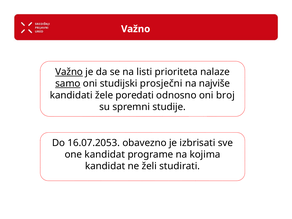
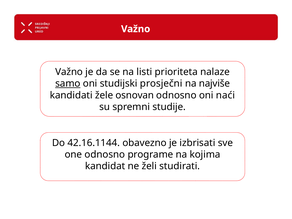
Važno underline: present -> none (69, 72)
poredati: poredati -> osnovan (135, 95)
broj: broj -> naći (225, 95)
16.07.2053: 16.07.2053 -> 42.16.1144 (94, 143)
one kandidat: kandidat -> odnosno (105, 155)
